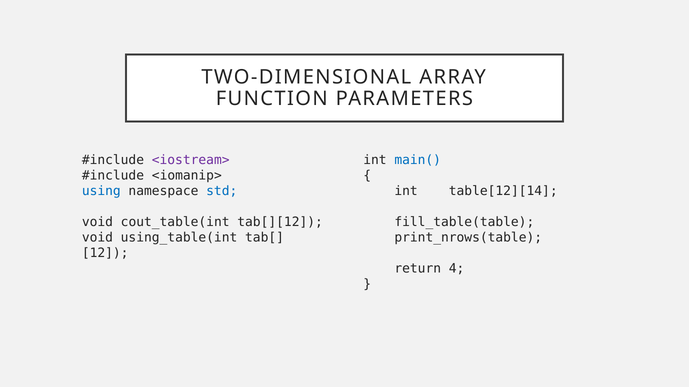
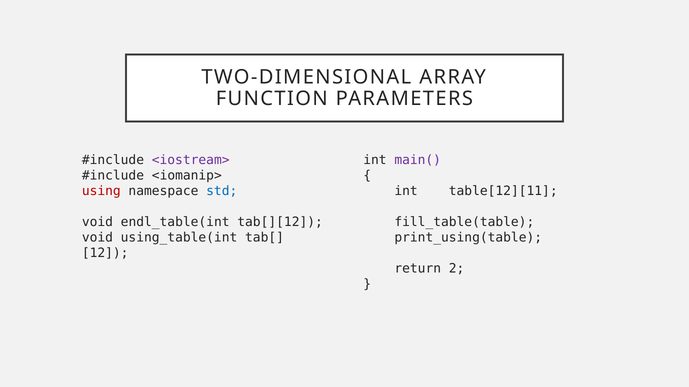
main( colour: blue -> purple (418, 160)
using colour: blue -> red (101, 191)
table[12][14: table[12][14 -> table[12][11 (503, 191)
cout_table(int: cout_table(int -> endl_table(int (175, 222)
print_nrows(table: print_nrows(table -> print_using(table (468, 238)
4: 4 -> 2 (457, 269)
